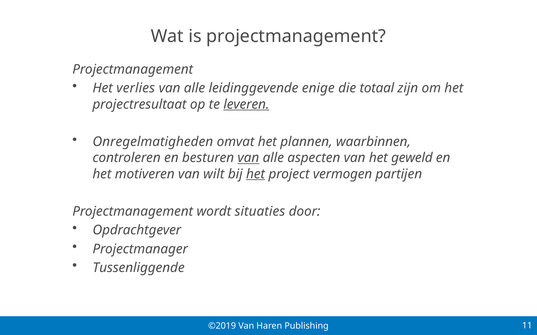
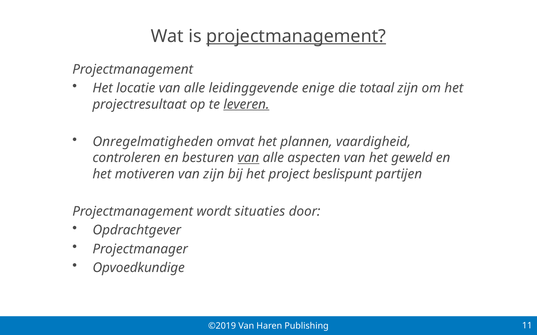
projectmanagement underline: none -> present (296, 36)
verlies: verlies -> locatie (136, 88)
waarbinnen: waarbinnen -> vaardigheid (373, 142)
van wilt: wilt -> zijn (214, 174)
het underline: present -> none (256, 174)
vermogen: vermogen -> beslispunt (343, 174)
Tussenliggende: Tussenliggende -> Opvoedkundige (139, 268)
